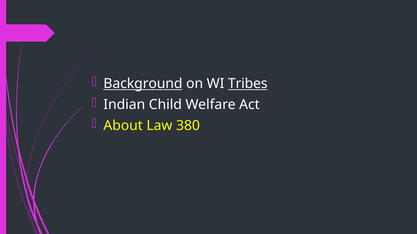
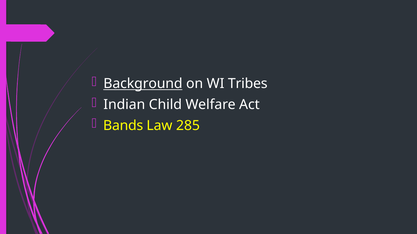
Tribes underline: present -> none (248, 84)
About: About -> Bands (123, 126)
380: 380 -> 285 (188, 126)
